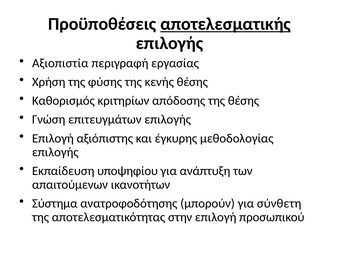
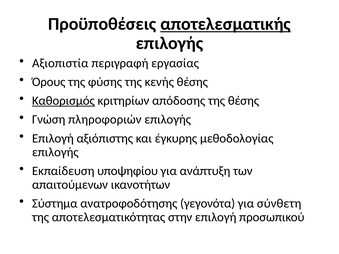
Χρήση: Χρήση -> Όρους (49, 82)
Καθορισμός underline: none -> present (63, 101)
επιτευγμάτων: επιτευγμάτων -> πληροφοριών (105, 120)
μπορούν: μπορούν -> γεγονότα (208, 204)
